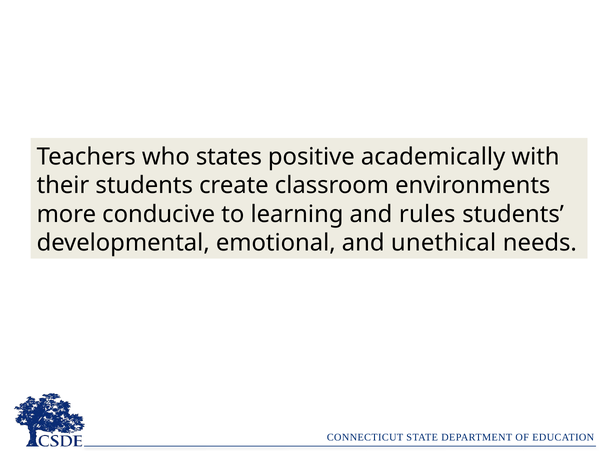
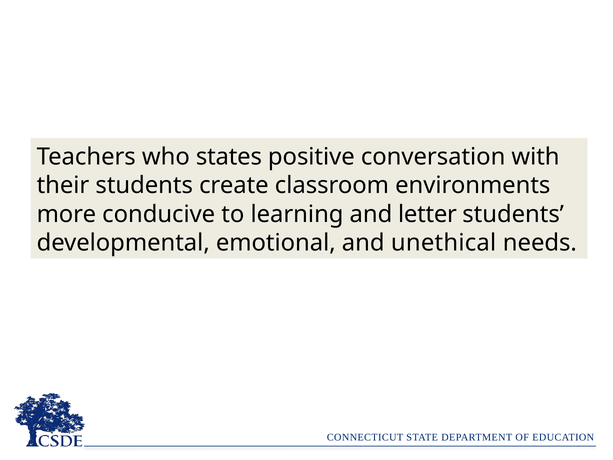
academically: academically -> conversation (433, 157)
rules: rules -> letter (427, 214)
